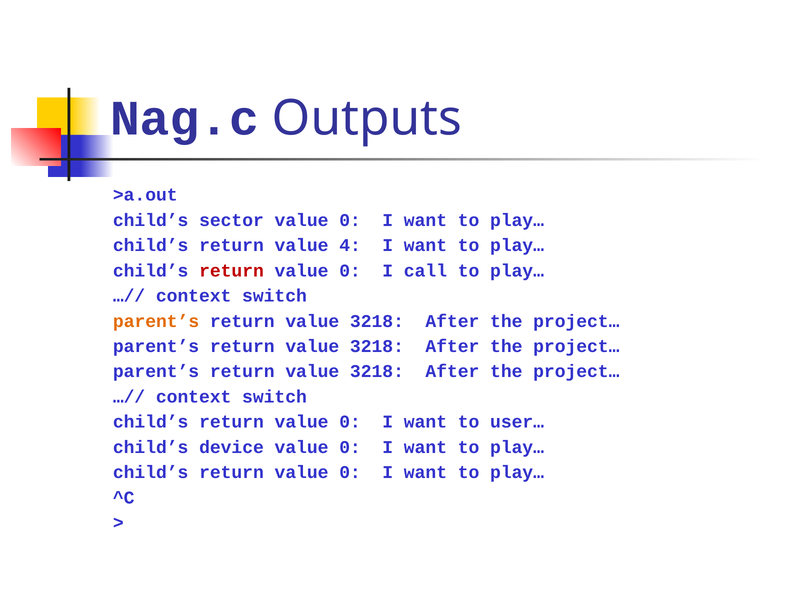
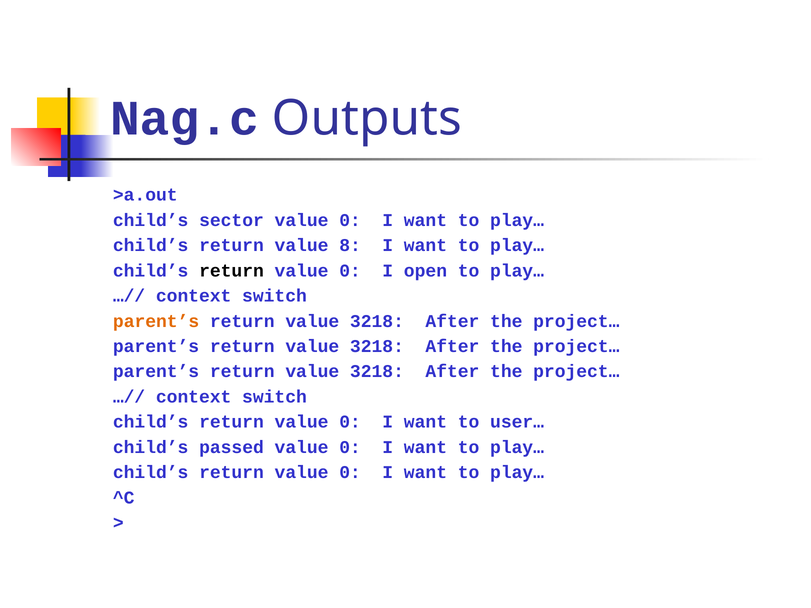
4: 4 -> 8 (350, 246)
return colour: red -> black (231, 271)
call: call -> open (425, 271)
device: device -> passed (231, 447)
